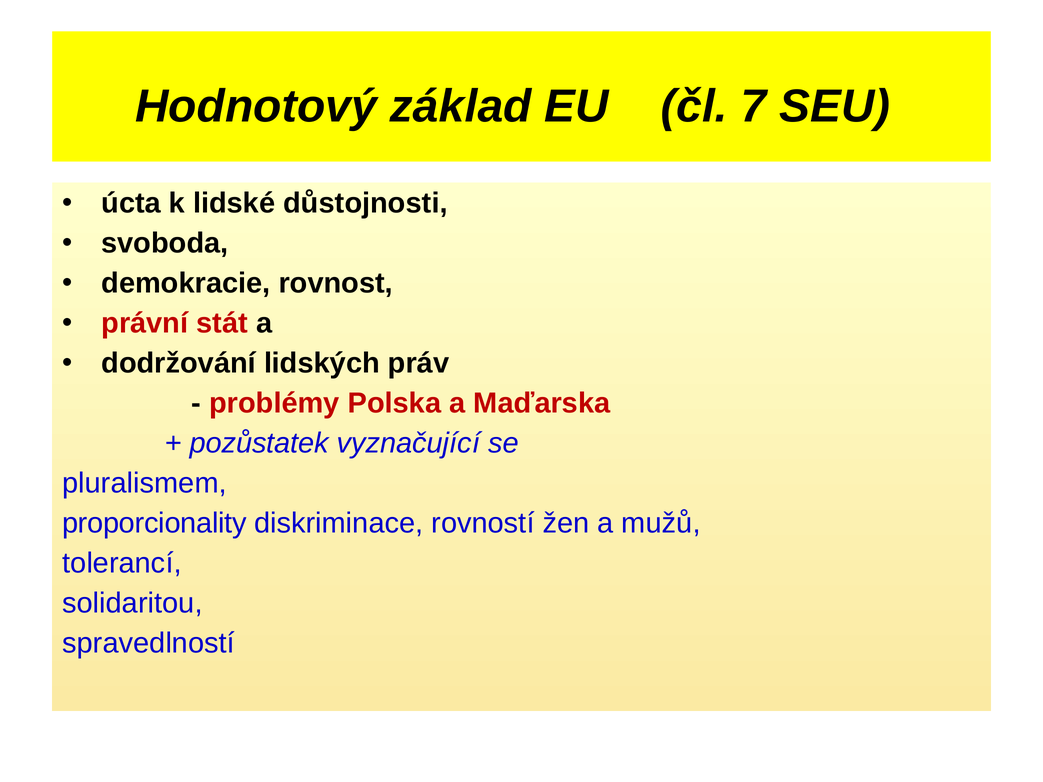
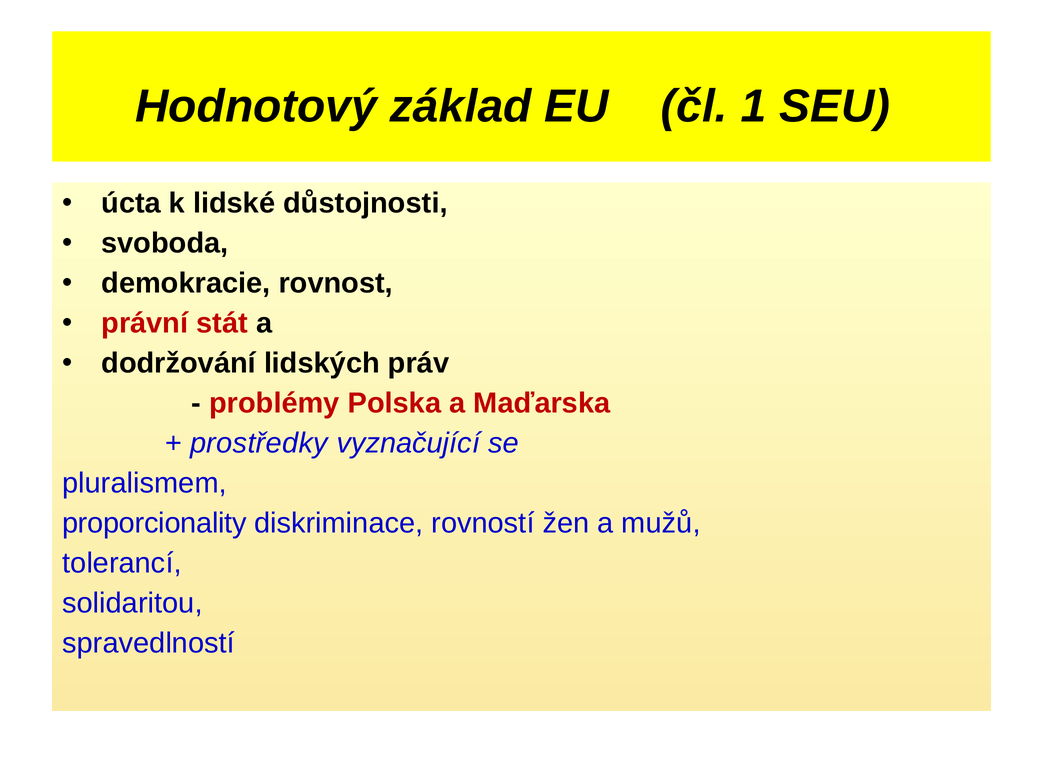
7: 7 -> 1 (753, 107)
pozůstatek: pozůstatek -> prostředky (259, 443)
